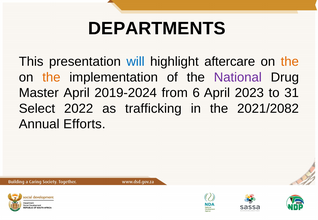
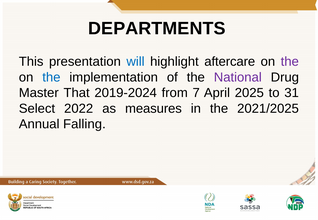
the colour: orange -> purple (290, 62)
the colour: orange -> blue (51, 77)
Master April: April -> That (77, 93)
6: 6 -> 7 (196, 93)
2023: 2023 -> 2025 (249, 93)
trafficking: trafficking -> measures (153, 109)
2021/2082: 2021/2082 -> 2021/2025 (268, 109)
Efforts: Efforts -> Falling (84, 124)
